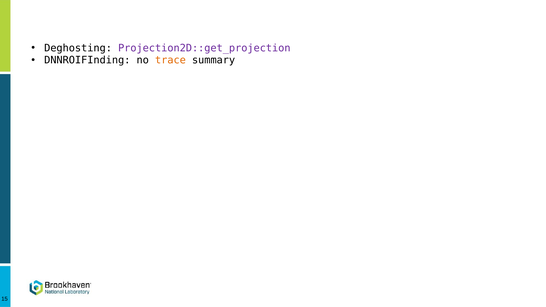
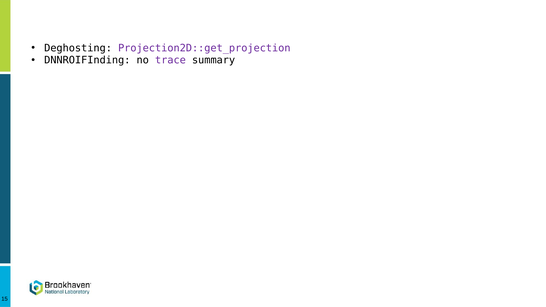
trace colour: orange -> purple (170, 60)
